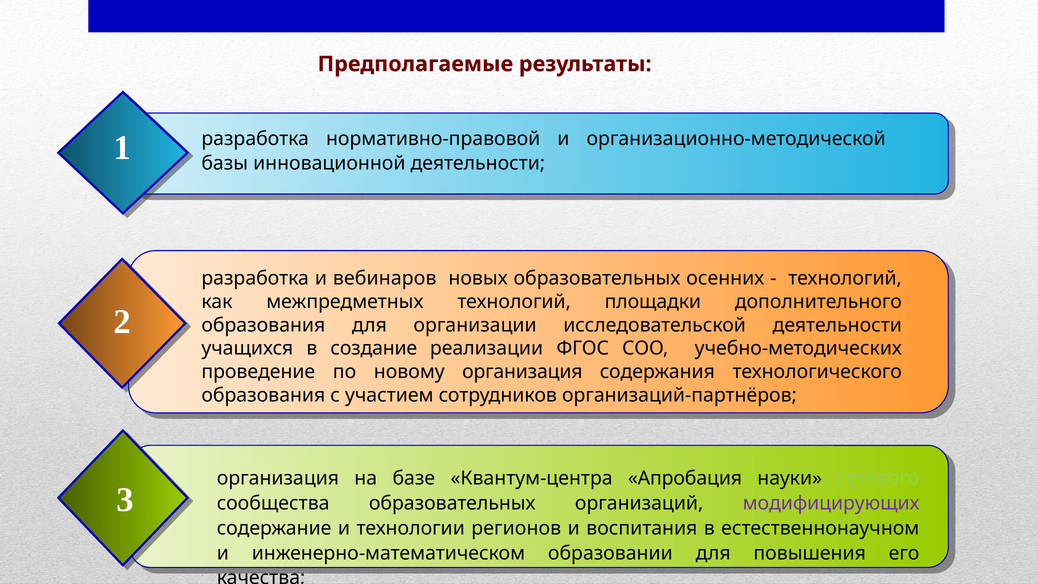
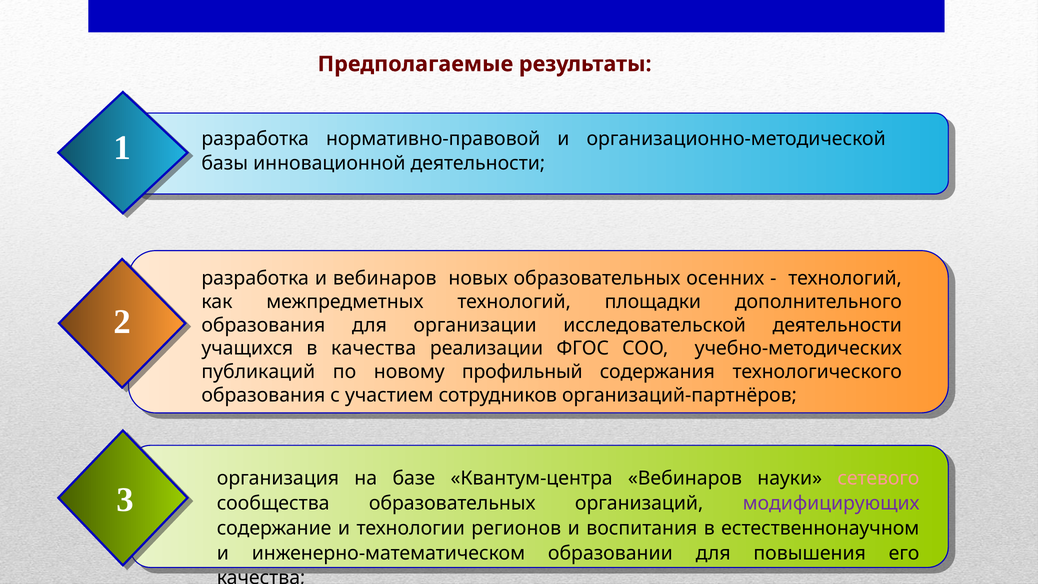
в создание: создание -> качества (374, 348)
проведение: проведение -> публикаций (258, 372)
новому организация: организация -> профильный (522, 372)
Квантум-центра Апробация: Апробация -> Вебинаров (685, 478)
сетевого colour: light green -> pink (878, 478)
